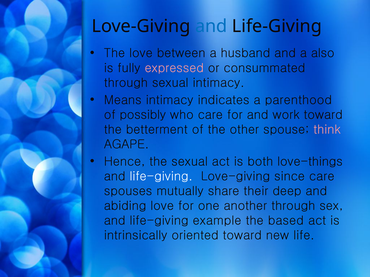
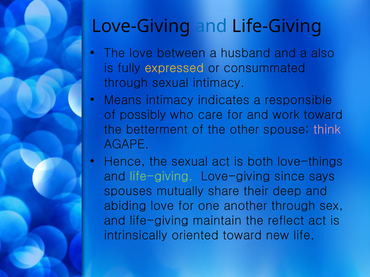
expressed colour: pink -> yellow (174, 68)
parenthood: parenthood -> responsible (298, 100)
life-giving colour: white -> light green (161, 177)
since care: care -> says (322, 177)
example: example -> maintain (217, 221)
based: based -> reflect (286, 221)
